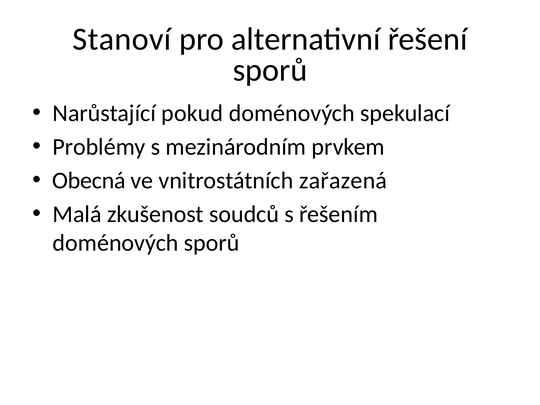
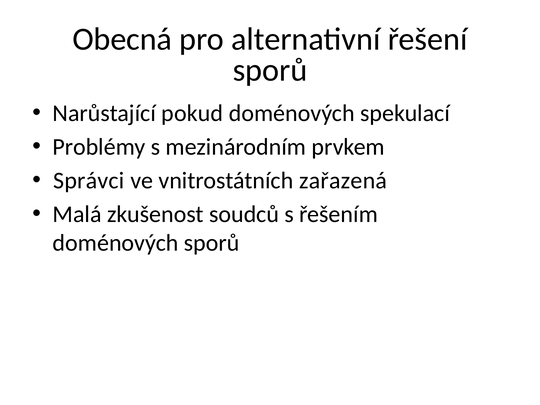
Stanoví: Stanoví -> Obecná (122, 39)
Obecná: Obecná -> Správci (89, 181)
